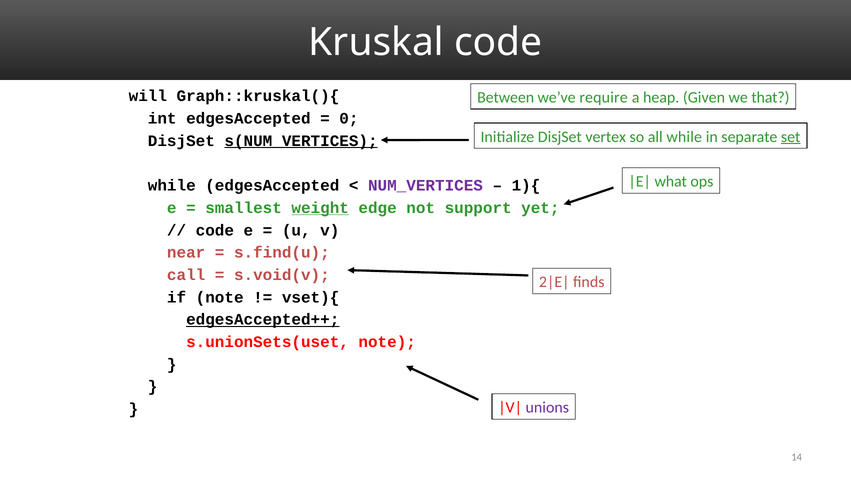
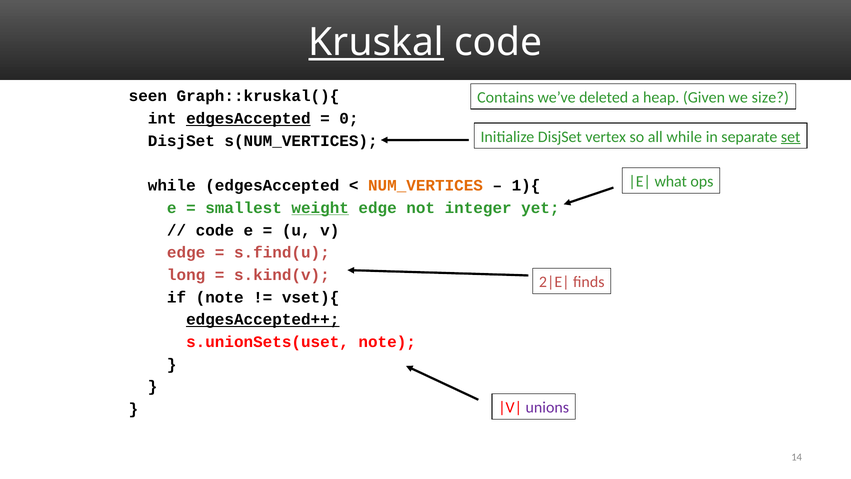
Kruskal underline: none -> present (376, 43)
will: will -> seen (148, 96)
Between: Between -> Contains (506, 97)
require: require -> deleted (604, 97)
that: that -> size (770, 97)
edgesAccepted underline: none -> present (248, 118)
s(NUM_VERTICES underline: present -> none (301, 141)
NUM_VERTICES colour: purple -> orange (425, 185)
support: support -> integer (478, 208)
near: near -> edge (186, 252)
call: call -> long (186, 275)
s.void(v: s.void(v -> s.kind(v (282, 275)
